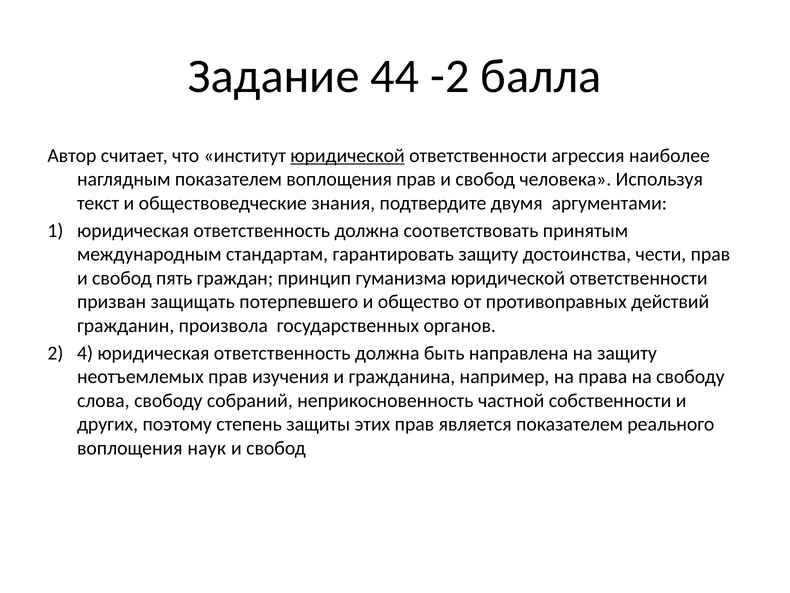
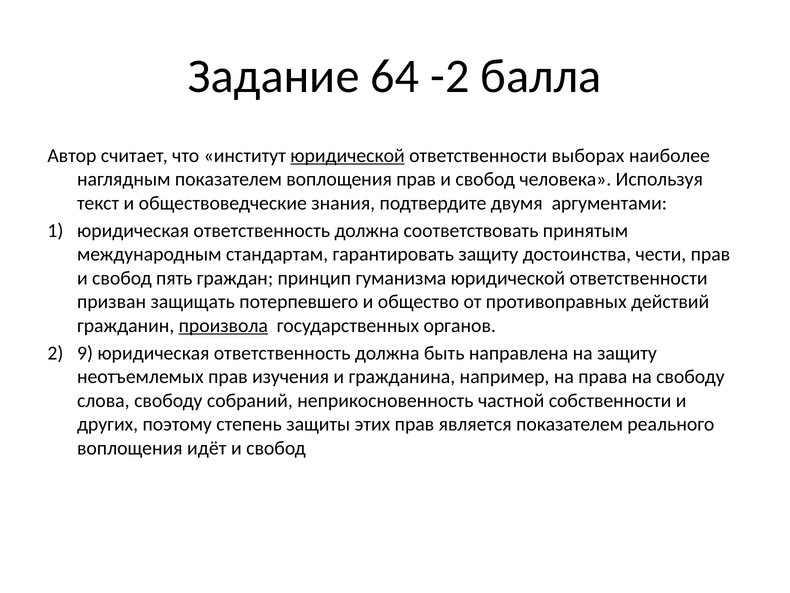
44: 44 -> 64 (395, 76)
агрессия: агрессия -> выборах (588, 155)
произвола underline: none -> present (223, 325)
4: 4 -> 9 (85, 353)
наук: наук -> идёт (207, 448)
